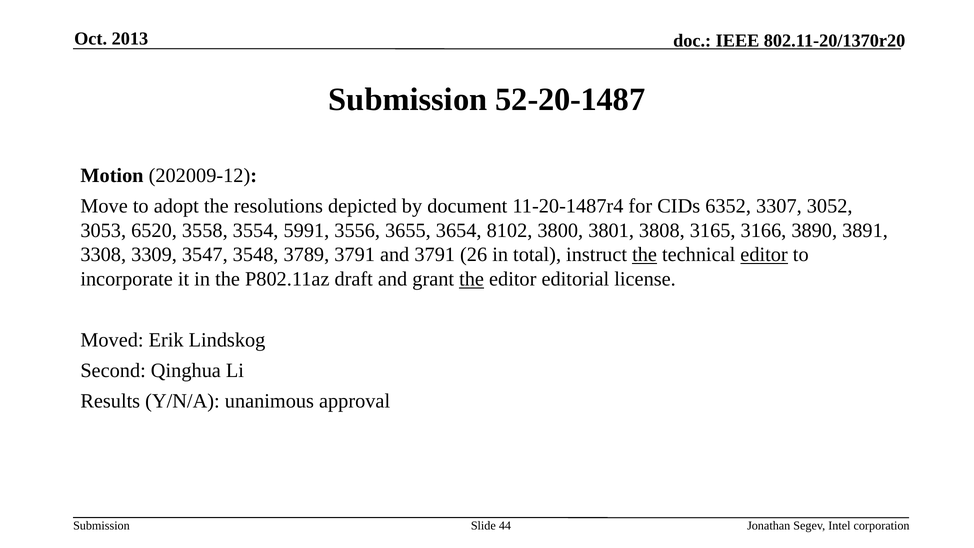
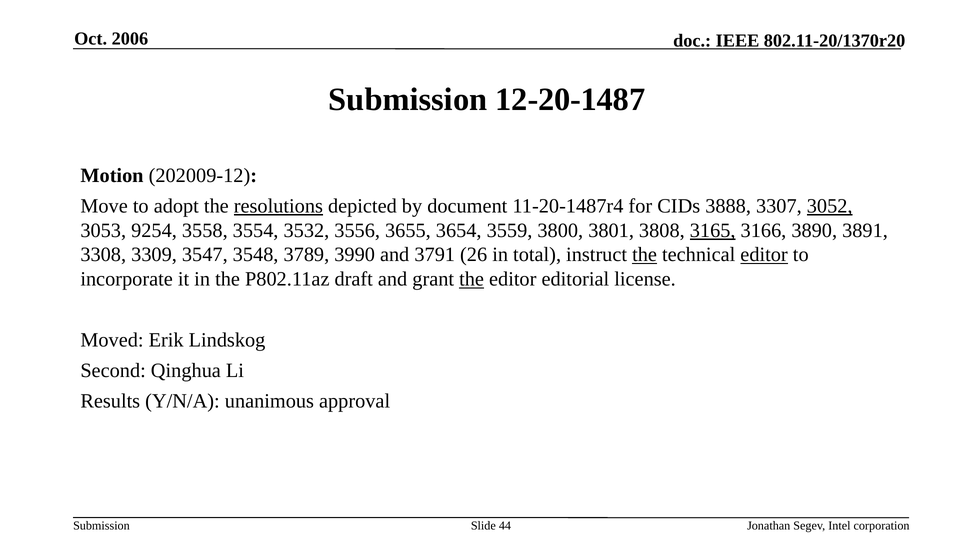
2013: 2013 -> 2006 (130, 39)
52-20-1487: 52-20-1487 -> 12-20-1487 (570, 100)
resolutions underline: none -> present (278, 206)
6352: 6352 -> 3888 (728, 206)
3052 underline: none -> present (830, 206)
6520: 6520 -> 9254 (154, 230)
5991: 5991 -> 3532 (306, 230)
8102: 8102 -> 3559 (510, 230)
3165 underline: none -> present (713, 230)
3789 3791: 3791 -> 3990 (355, 255)
